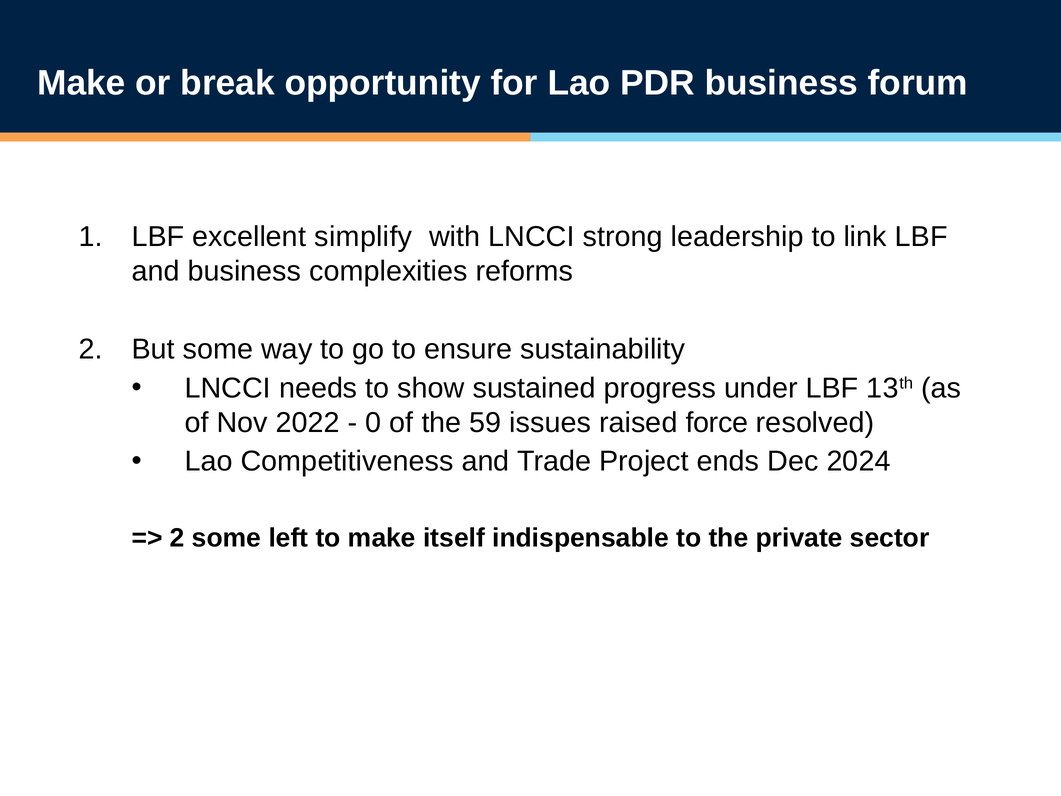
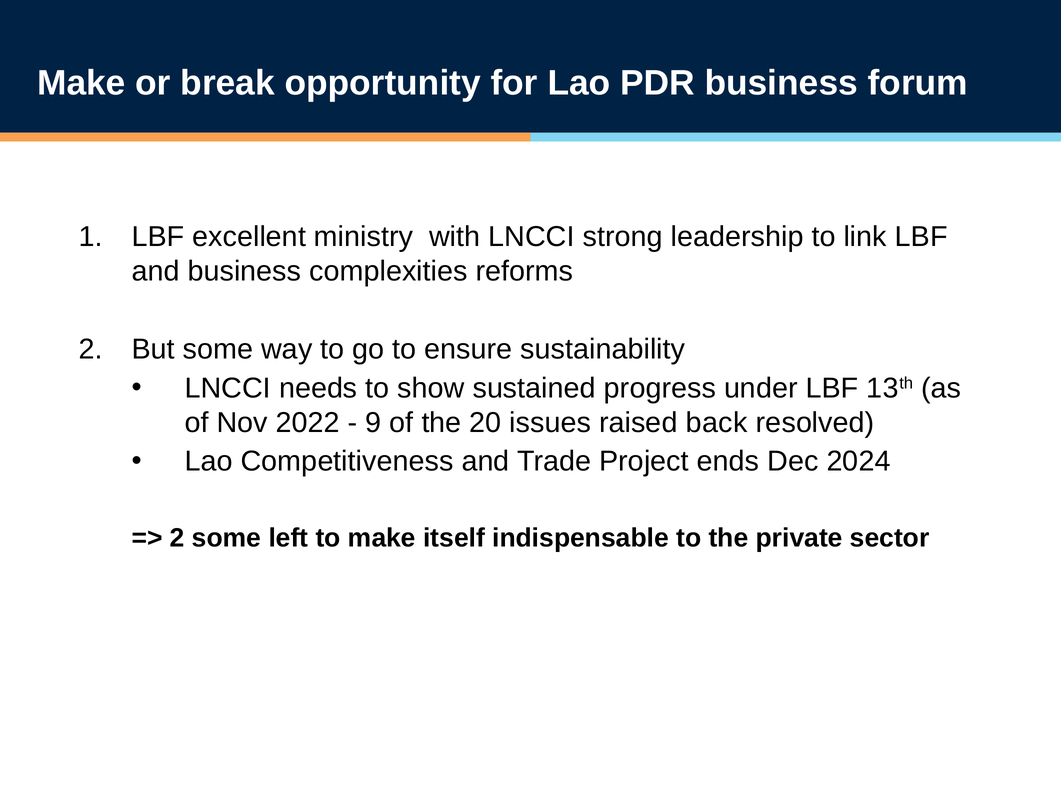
simplify: simplify -> ministry (363, 237)
0: 0 -> 9 (373, 422)
59: 59 -> 20 (485, 422)
force: force -> back (717, 422)
